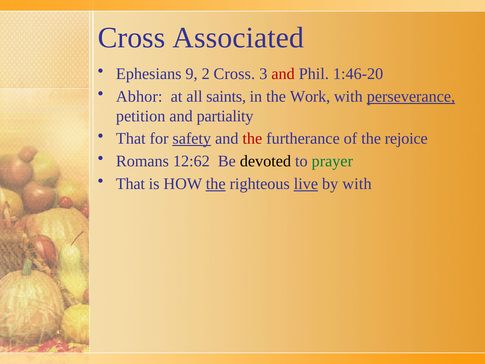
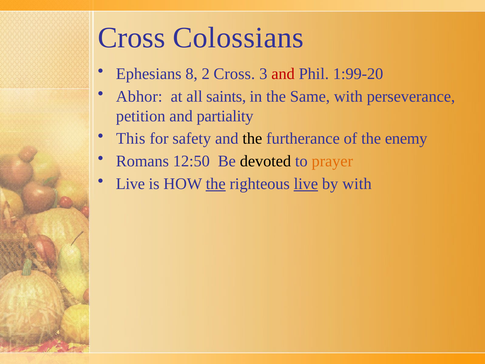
Associated: Associated -> Colossians (238, 38)
9: 9 -> 8 (192, 74)
1:46-20: 1:46-20 -> 1:99-20 (358, 74)
Work: Work -> Same (310, 97)
perseverance underline: present -> none (411, 97)
That: That -> This (131, 139)
safety underline: present -> none (192, 139)
the colour: red -> black (252, 139)
rejoice: rejoice -> enemy (406, 139)
12:62: 12:62 -> 12:50 (191, 161)
prayer colour: green -> orange (332, 161)
That: That -> Live (130, 184)
